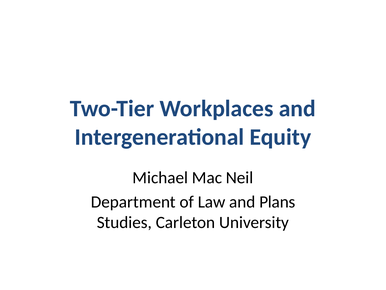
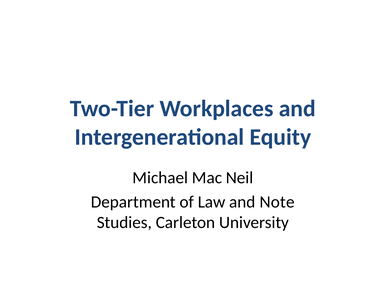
Plans: Plans -> Note (277, 202)
